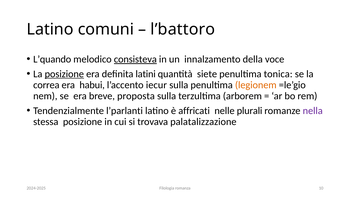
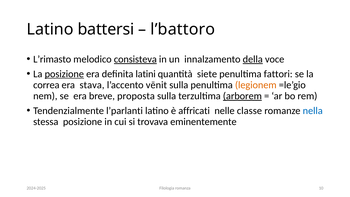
comuni: comuni -> battersi (106, 29)
L’quando: L’quando -> L’rimasto (52, 59)
della underline: none -> present (253, 59)
tonica: tonica -> fattori (278, 74)
habui: habui -> stava (92, 85)
iecur: iecur -> vēnit (156, 85)
arborem underline: none -> present (242, 96)
plurali: plurali -> classe (249, 111)
nella colour: purple -> blue (313, 111)
palatalizzazione: palatalizzazione -> eminentemente (203, 122)
